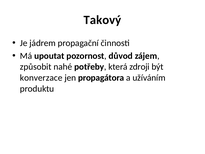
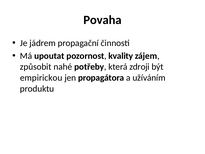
Takový: Takový -> Povaha (102, 20)
důvod: důvod -> kvality (121, 56)
konverzace: konverzace -> empirickou (41, 78)
